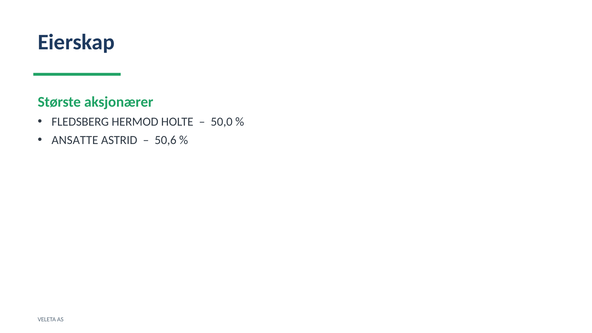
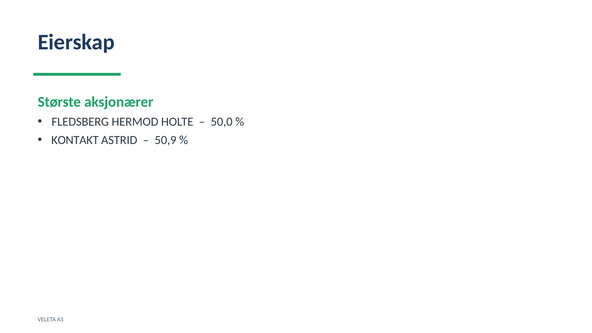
ANSATTE: ANSATTE -> KONTAKT (75, 140)
50,6: 50,6 -> 50,9 (166, 140)
